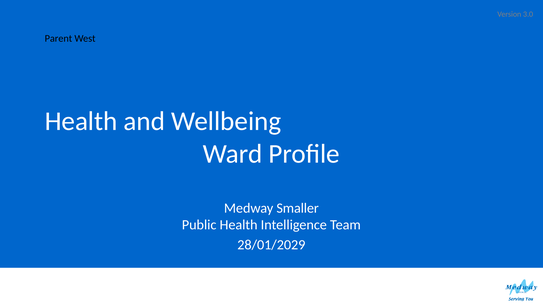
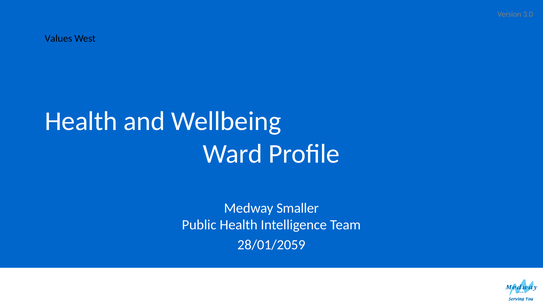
Parent: Parent -> Values (58, 38)
28/01/2029: 28/01/2029 -> 28/01/2059 (271, 245)
